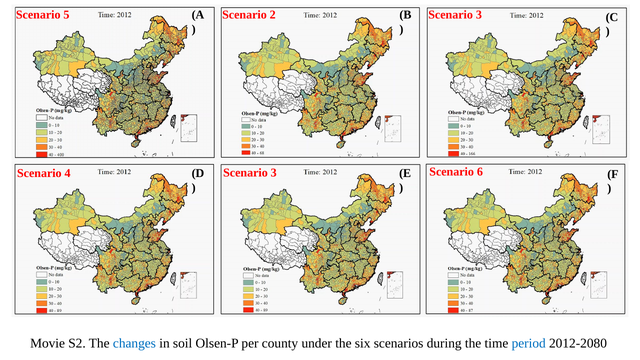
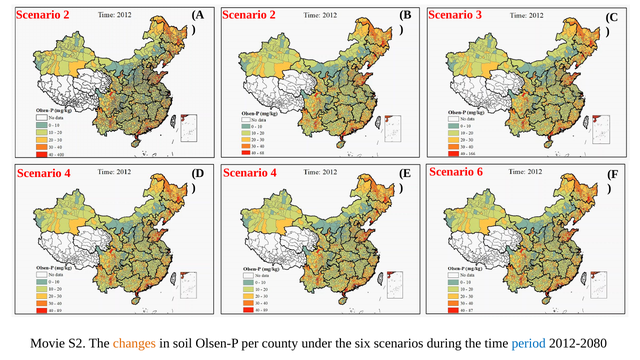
5: 5 -> 2 (66, 15)
4 Scenario 3: 3 -> 4 (274, 173)
changes colour: blue -> orange (134, 343)
